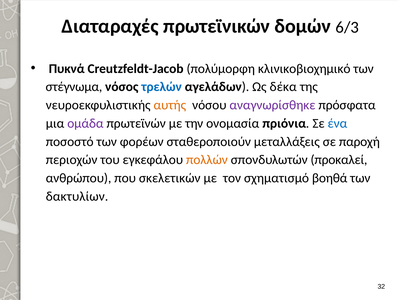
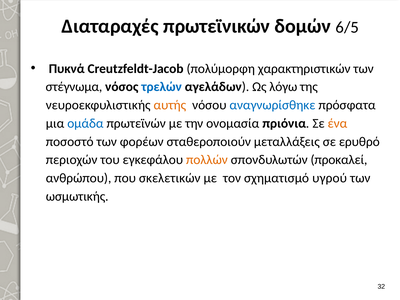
6/3: 6/3 -> 6/5 (347, 27)
κλινικοβιοχημικό: κλινικοβιοχημικό -> χαρακτηριστικών (304, 69)
δέκα: δέκα -> λόγω (283, 87)
αναγνωρίσθηκε colour: purple -> blue (272, 105)
ομάδα colour: purple -> blue (85, 123)
ένα colour: blue -> orange (337, 123)
παροχή: παροχή -> ερυθρό (359, 142)
βοηθά: βοηθά -> υγρού (330, 178)
δακτυλίων: δακτυλίων -> ωσμωτικής (77, 196)
